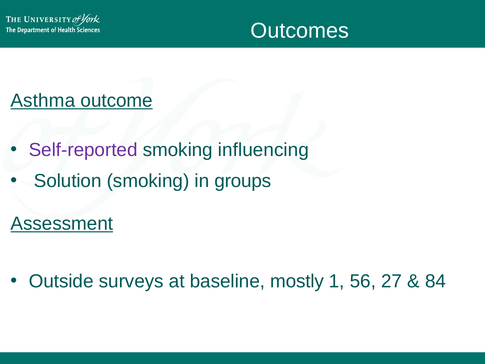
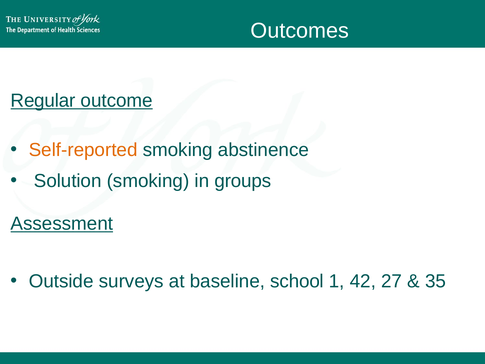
Asthma: Asthma -> Regular (43, 101)
Self-reported colour: purple -> orange (83, 150)
influencing: influencing -> abstinence (263, 150)
mostly: mostly -> school (297, 281)
56: 56 -> 42 (363, 281)
84: 84 -> 35 (435, 281)
